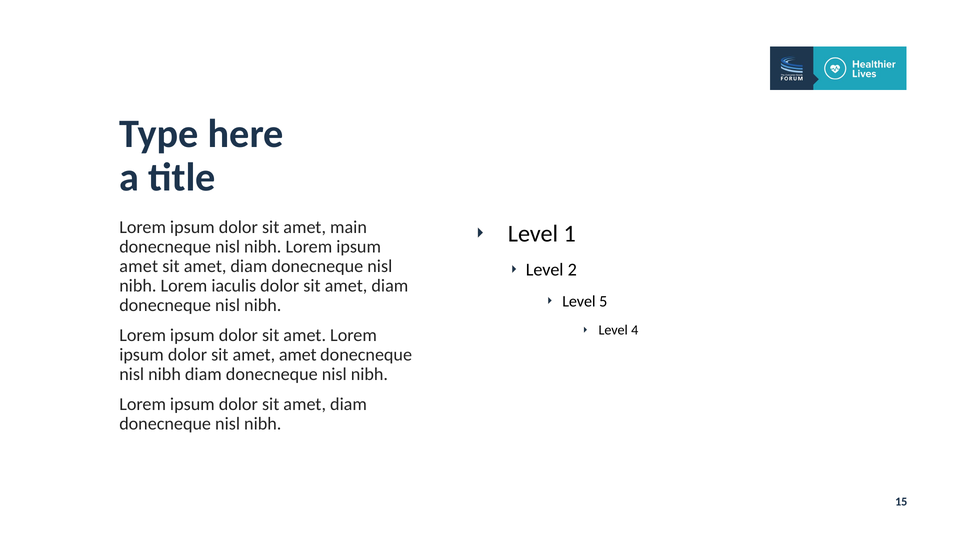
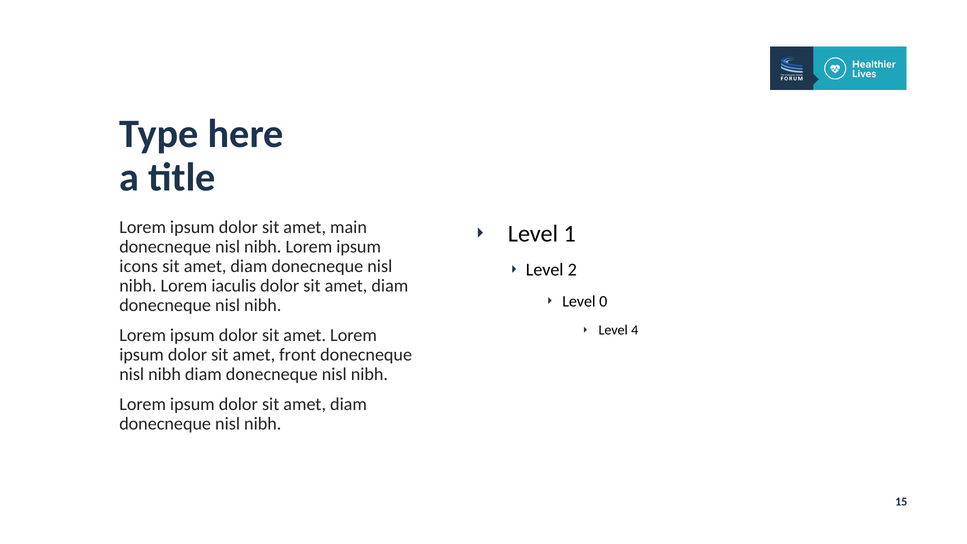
amet: amet -> icons (139, 266)
5: 5 -> 0 (603, 301)
amet amet: amet -> front (298, 355)
